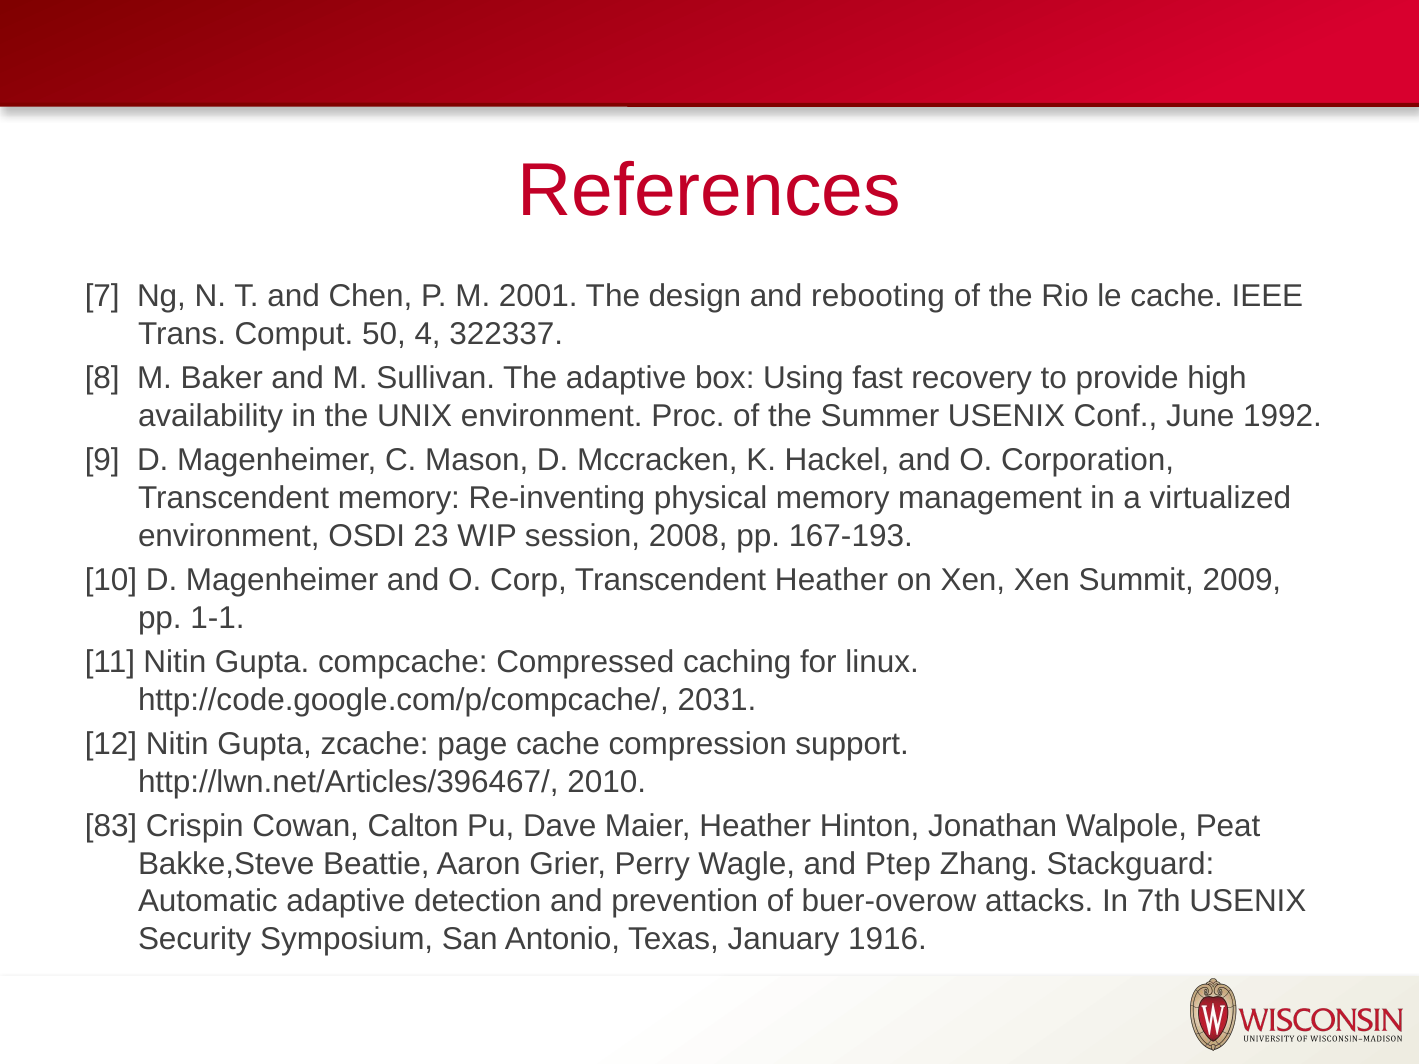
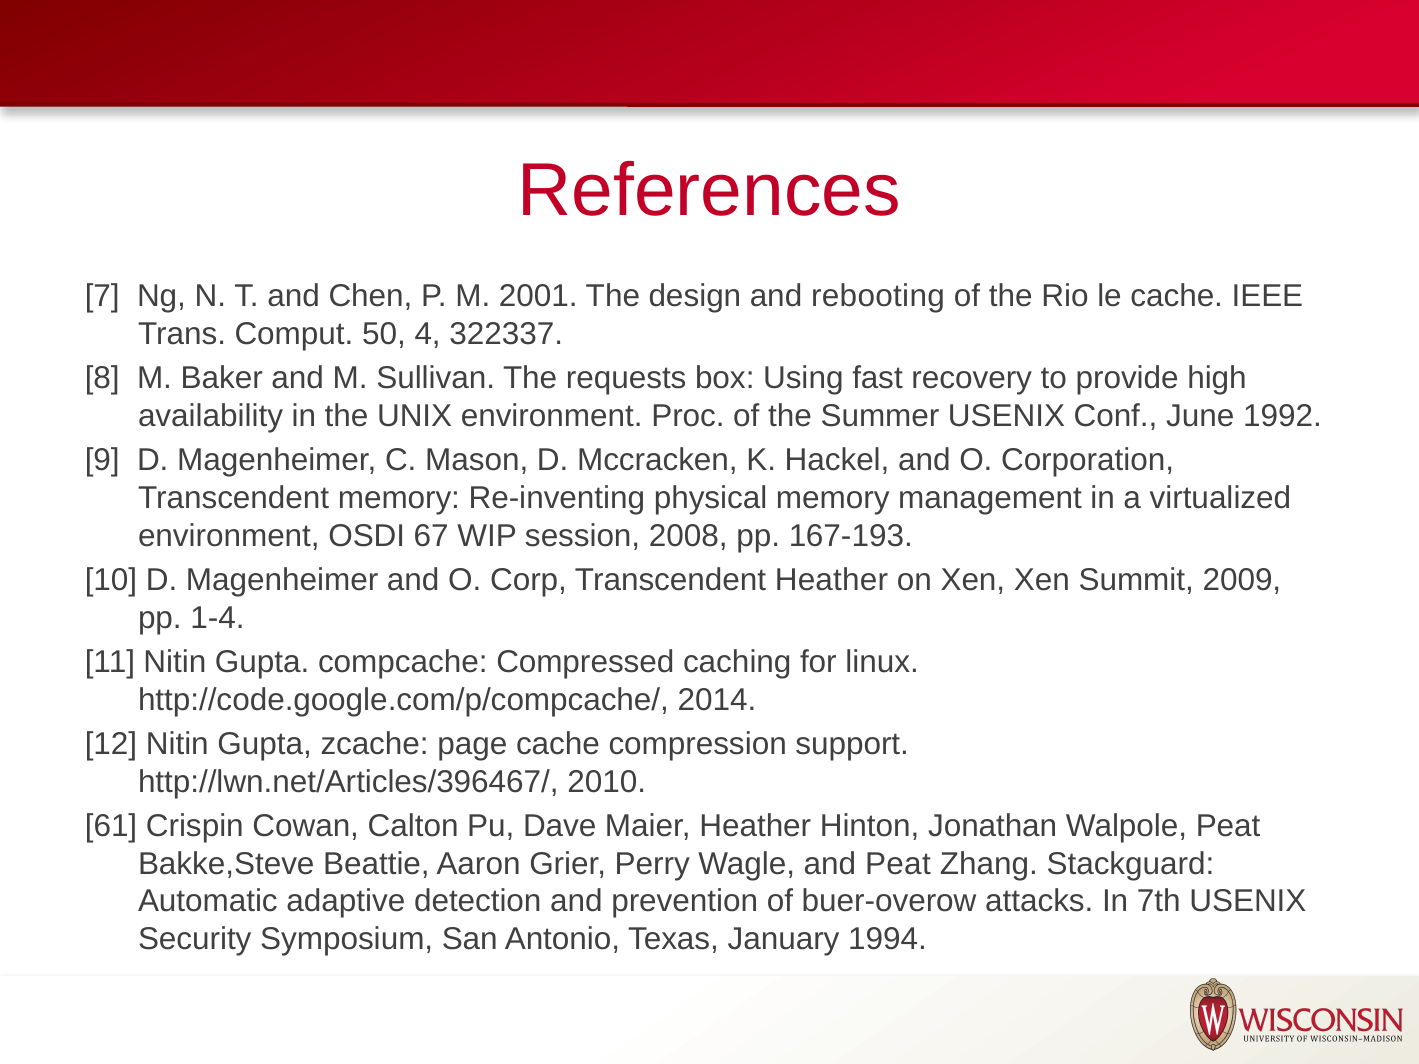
The adaptive: adaptive -> requests (626, 379)
23: 23 -> 67 (431, 536)
1-1: 1-1 -> 1-4 (217, 618)
2031: 2031 -> 2014 (717, 700)
83: 83 -> 61 (111, 826)
and Ptep: Ptep -> Peat (898, 864)
1916: 1916 -> 1994 (888, 940)
